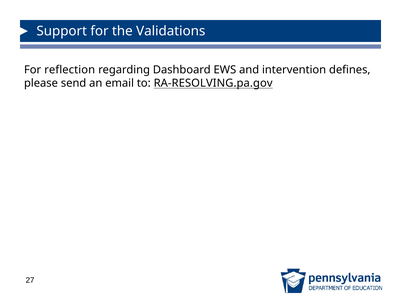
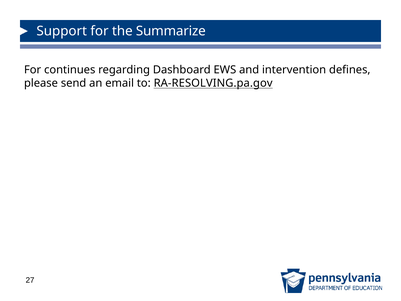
Validations: Validations -> Summarize (171, 31)
reflection: reflection -> continues (70, 70)
